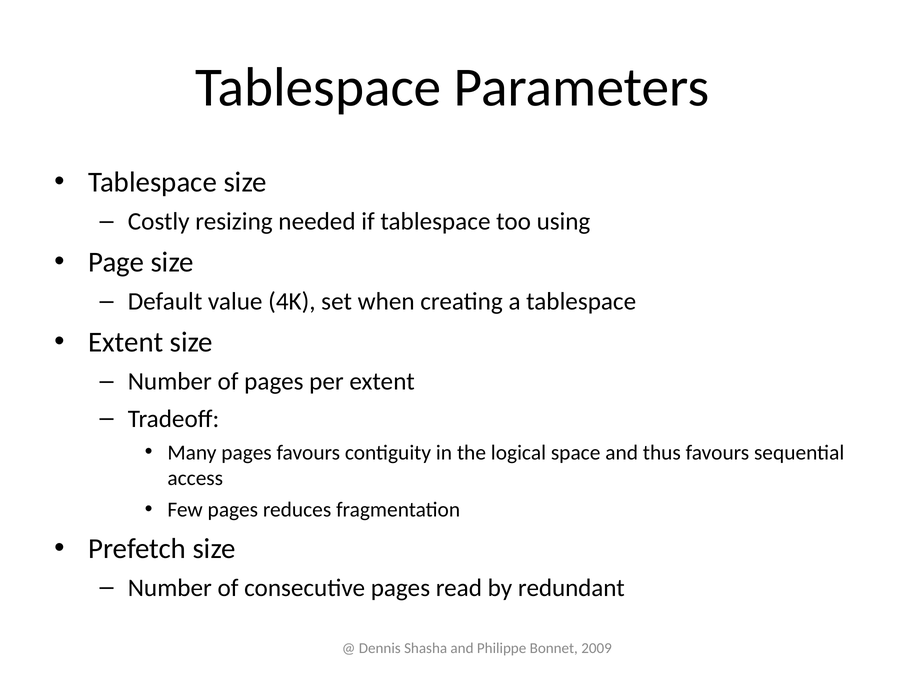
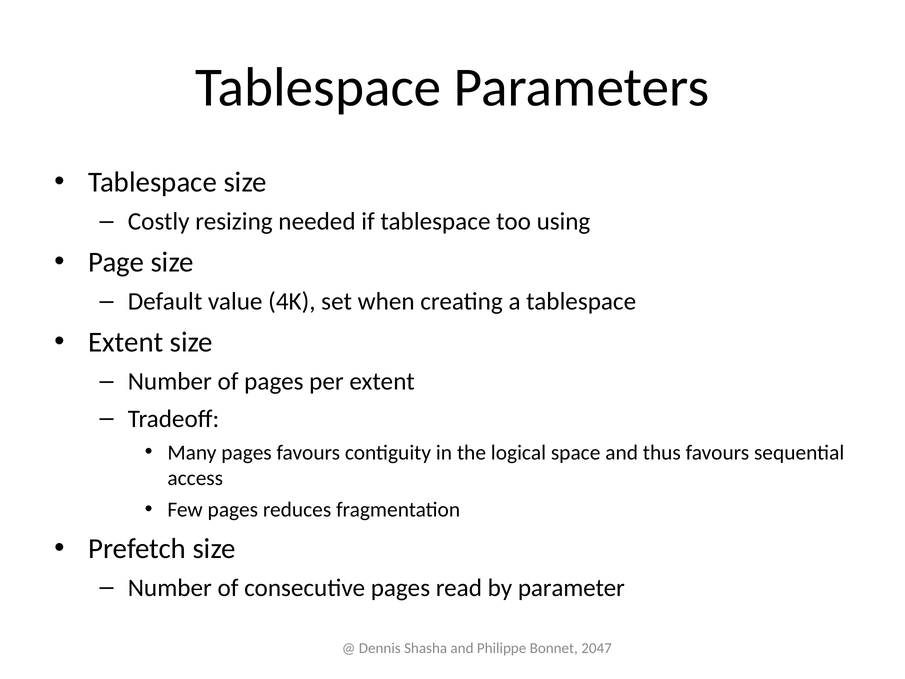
redundant: redundant -> parameter (571, 588)
2009: 2009 -> 2047 (597, 648)
